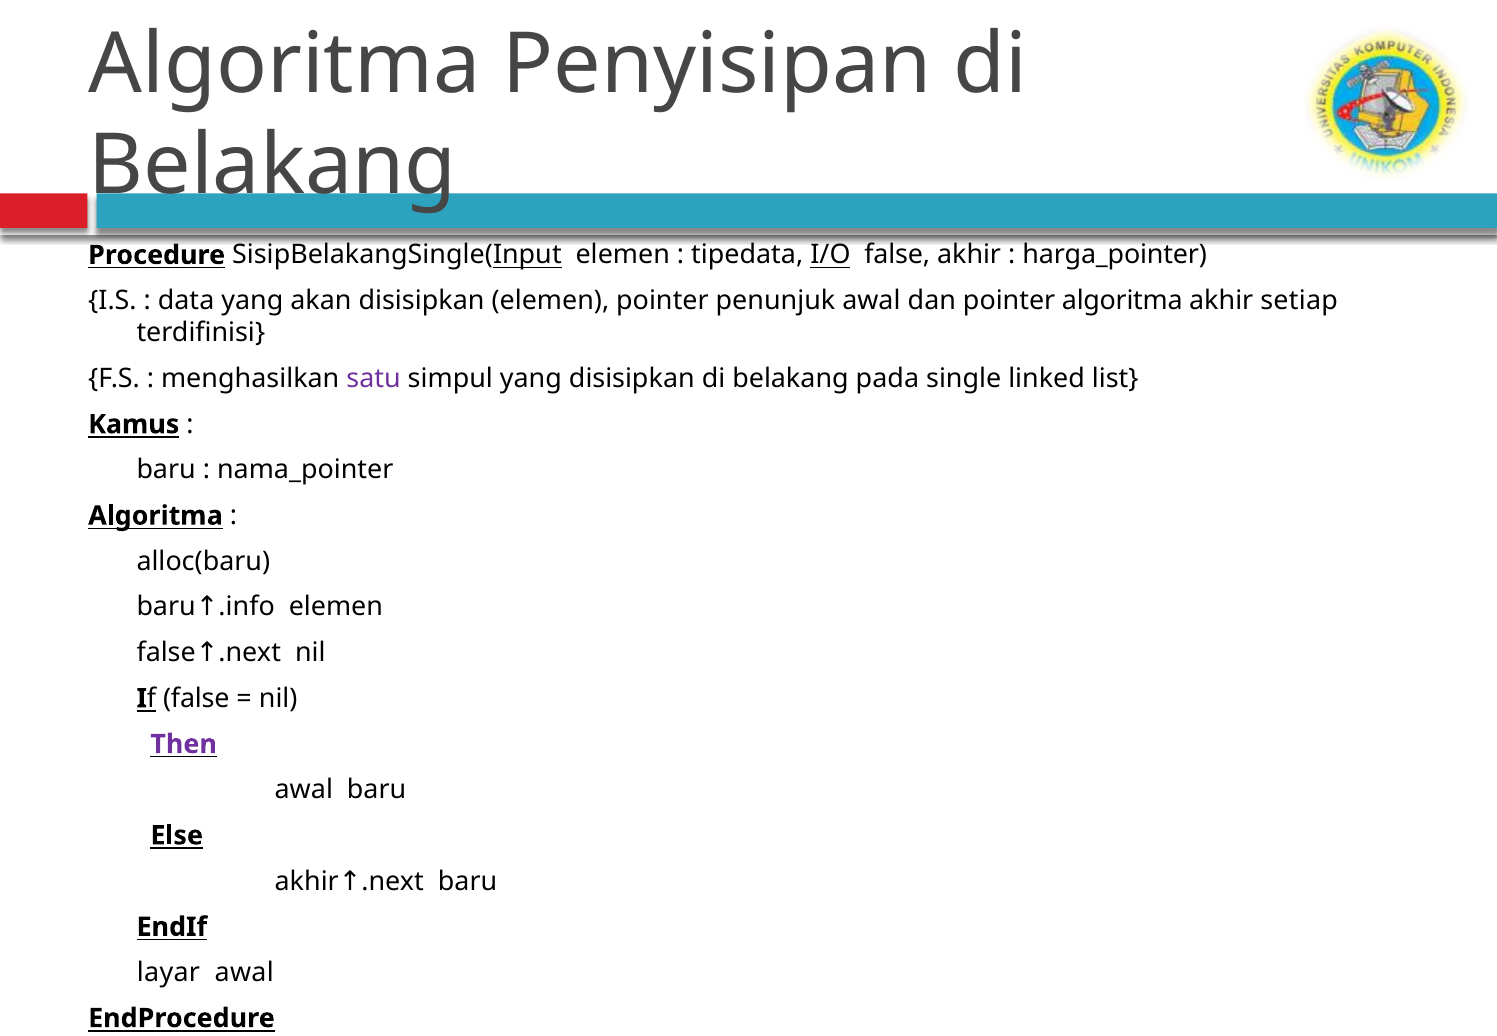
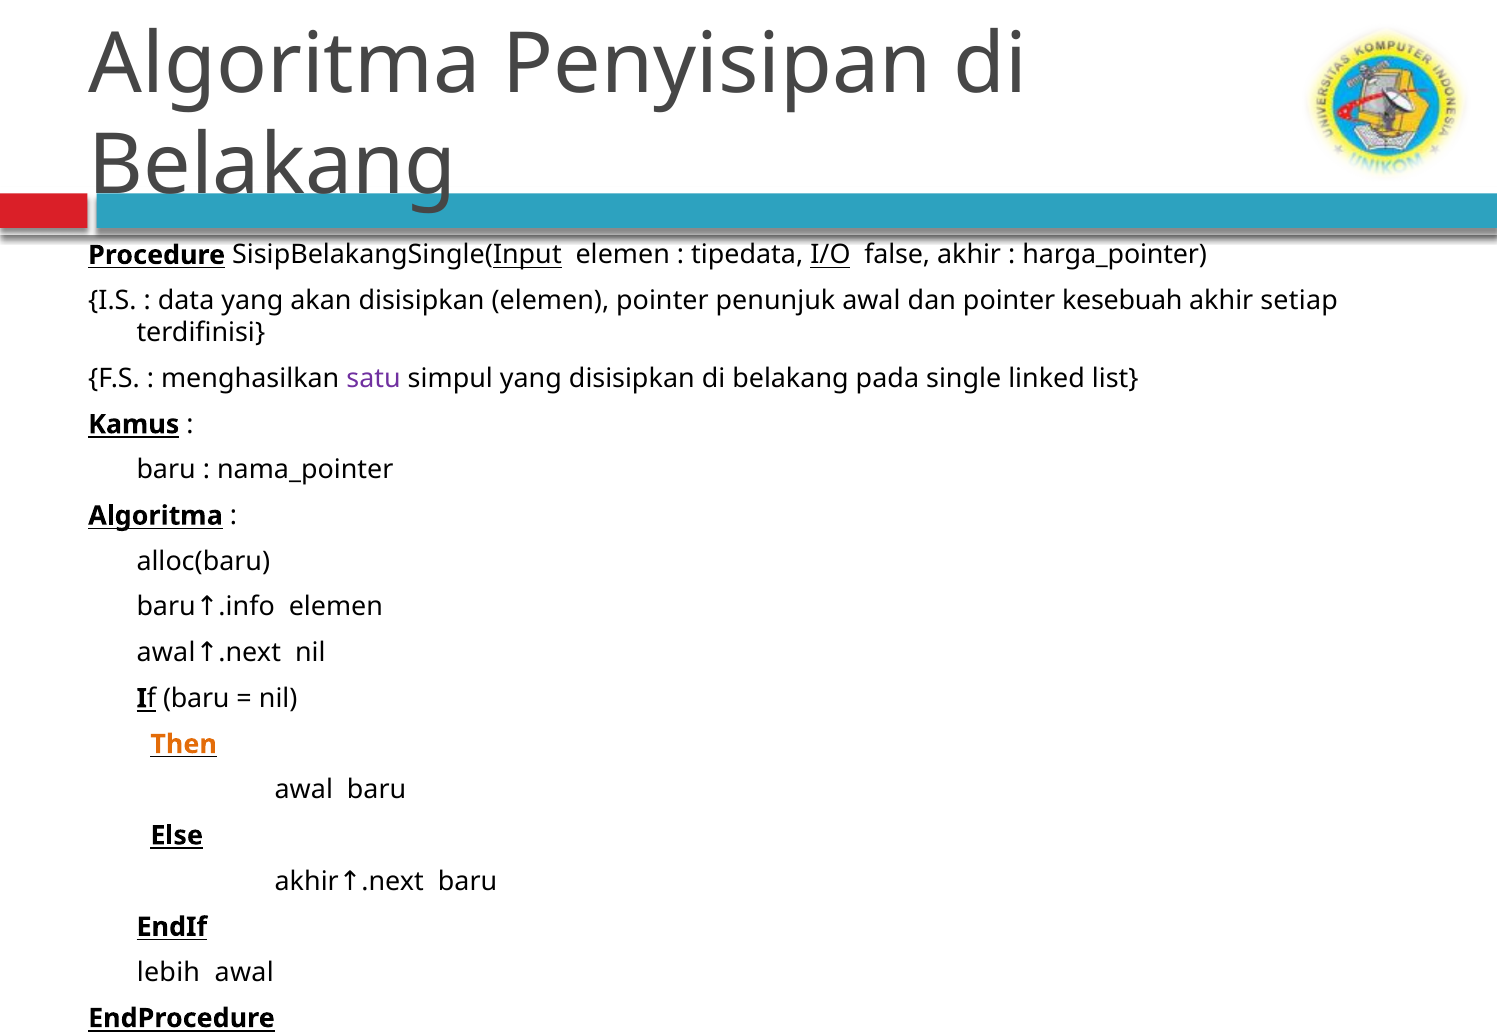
pointer algoritma: algoritma -> kesebuah (1122, 301)
false: false -> awal (166, 653)
If false: false -> baru (196, 699)
Then colour: purple -> orange (184, 744)
layar: layar -> lebih (168, 973)
